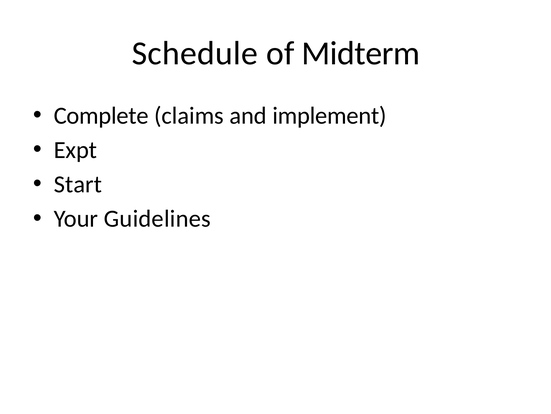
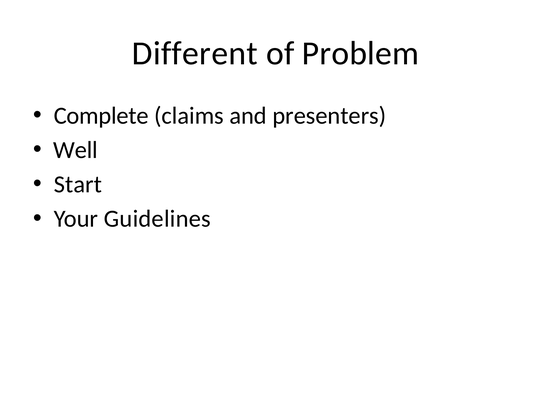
Schedule: Schedule -> Different (195, 53)
Midterm: Midterm -> Problem (360, 53)
implement: implement -> presenters (329, 116)
Expt: Expt -> Well (75, 150)
